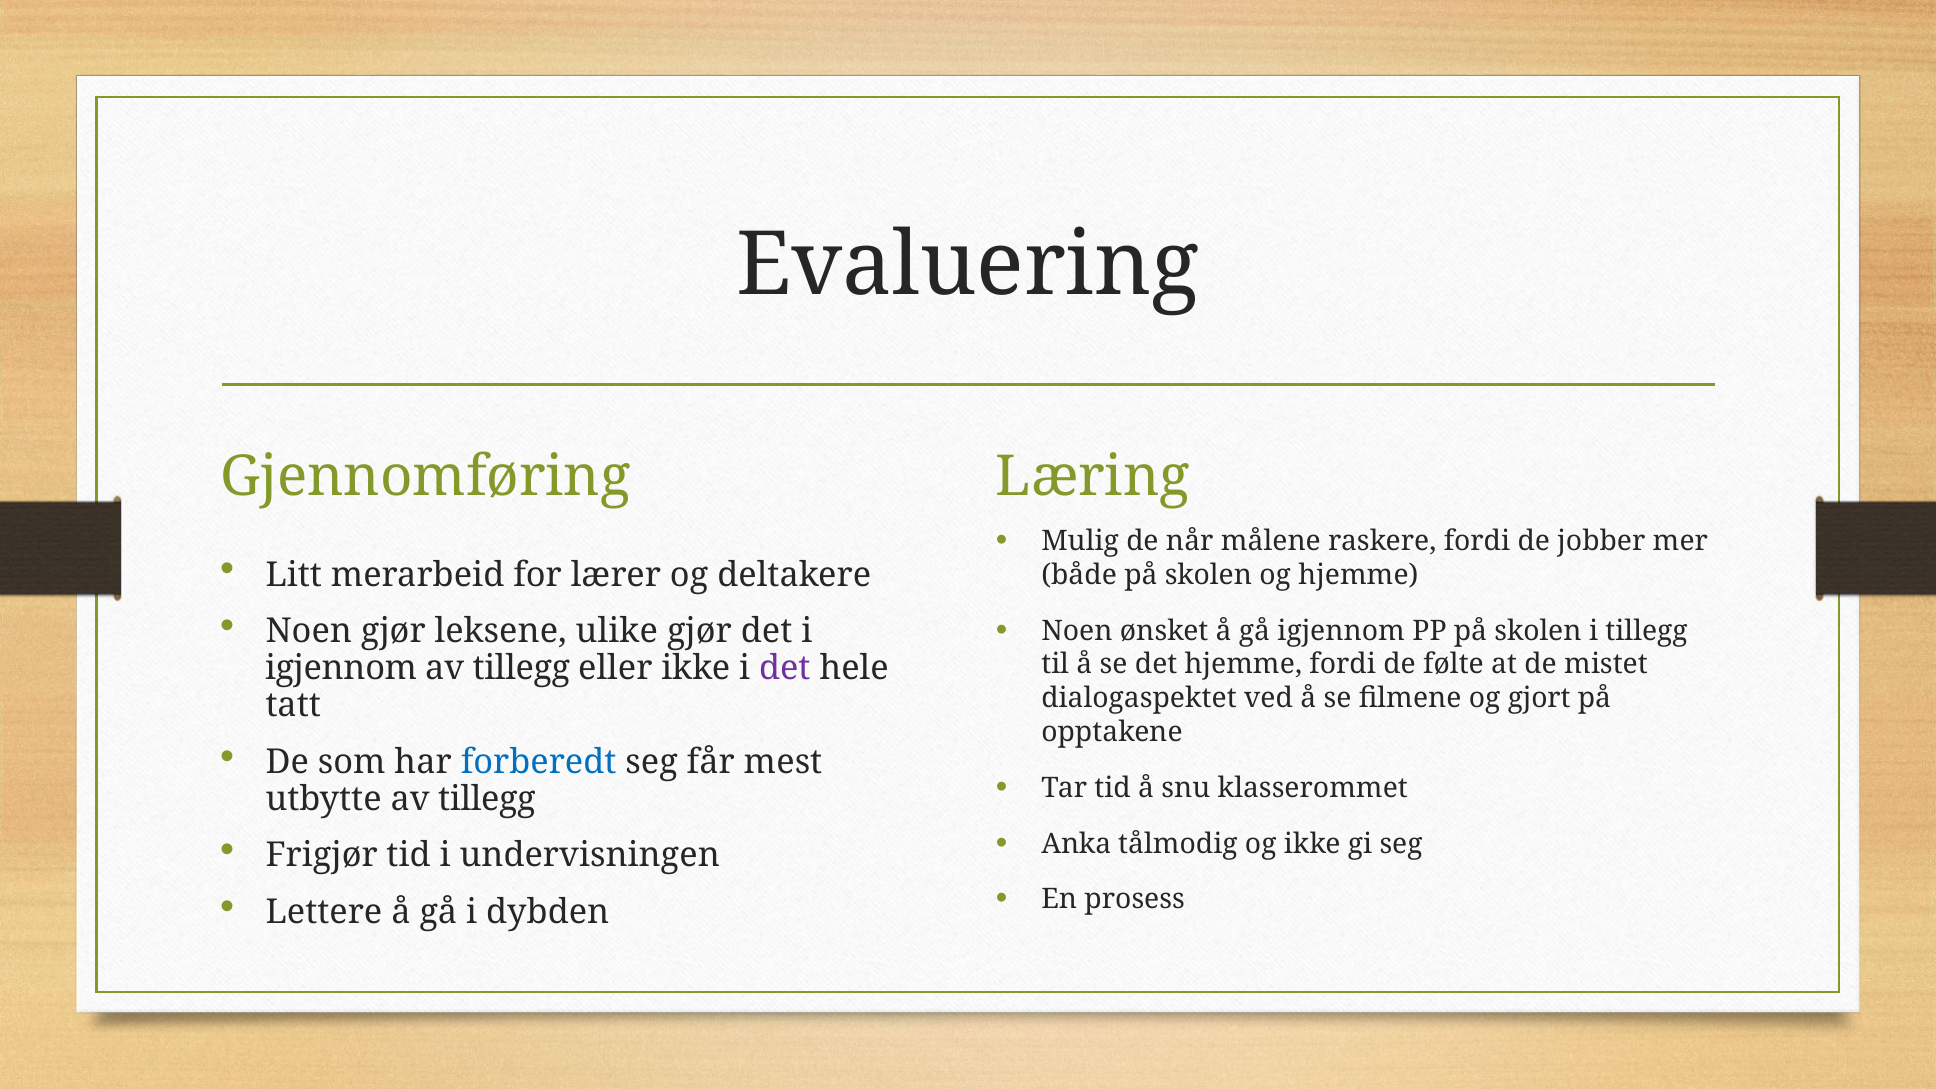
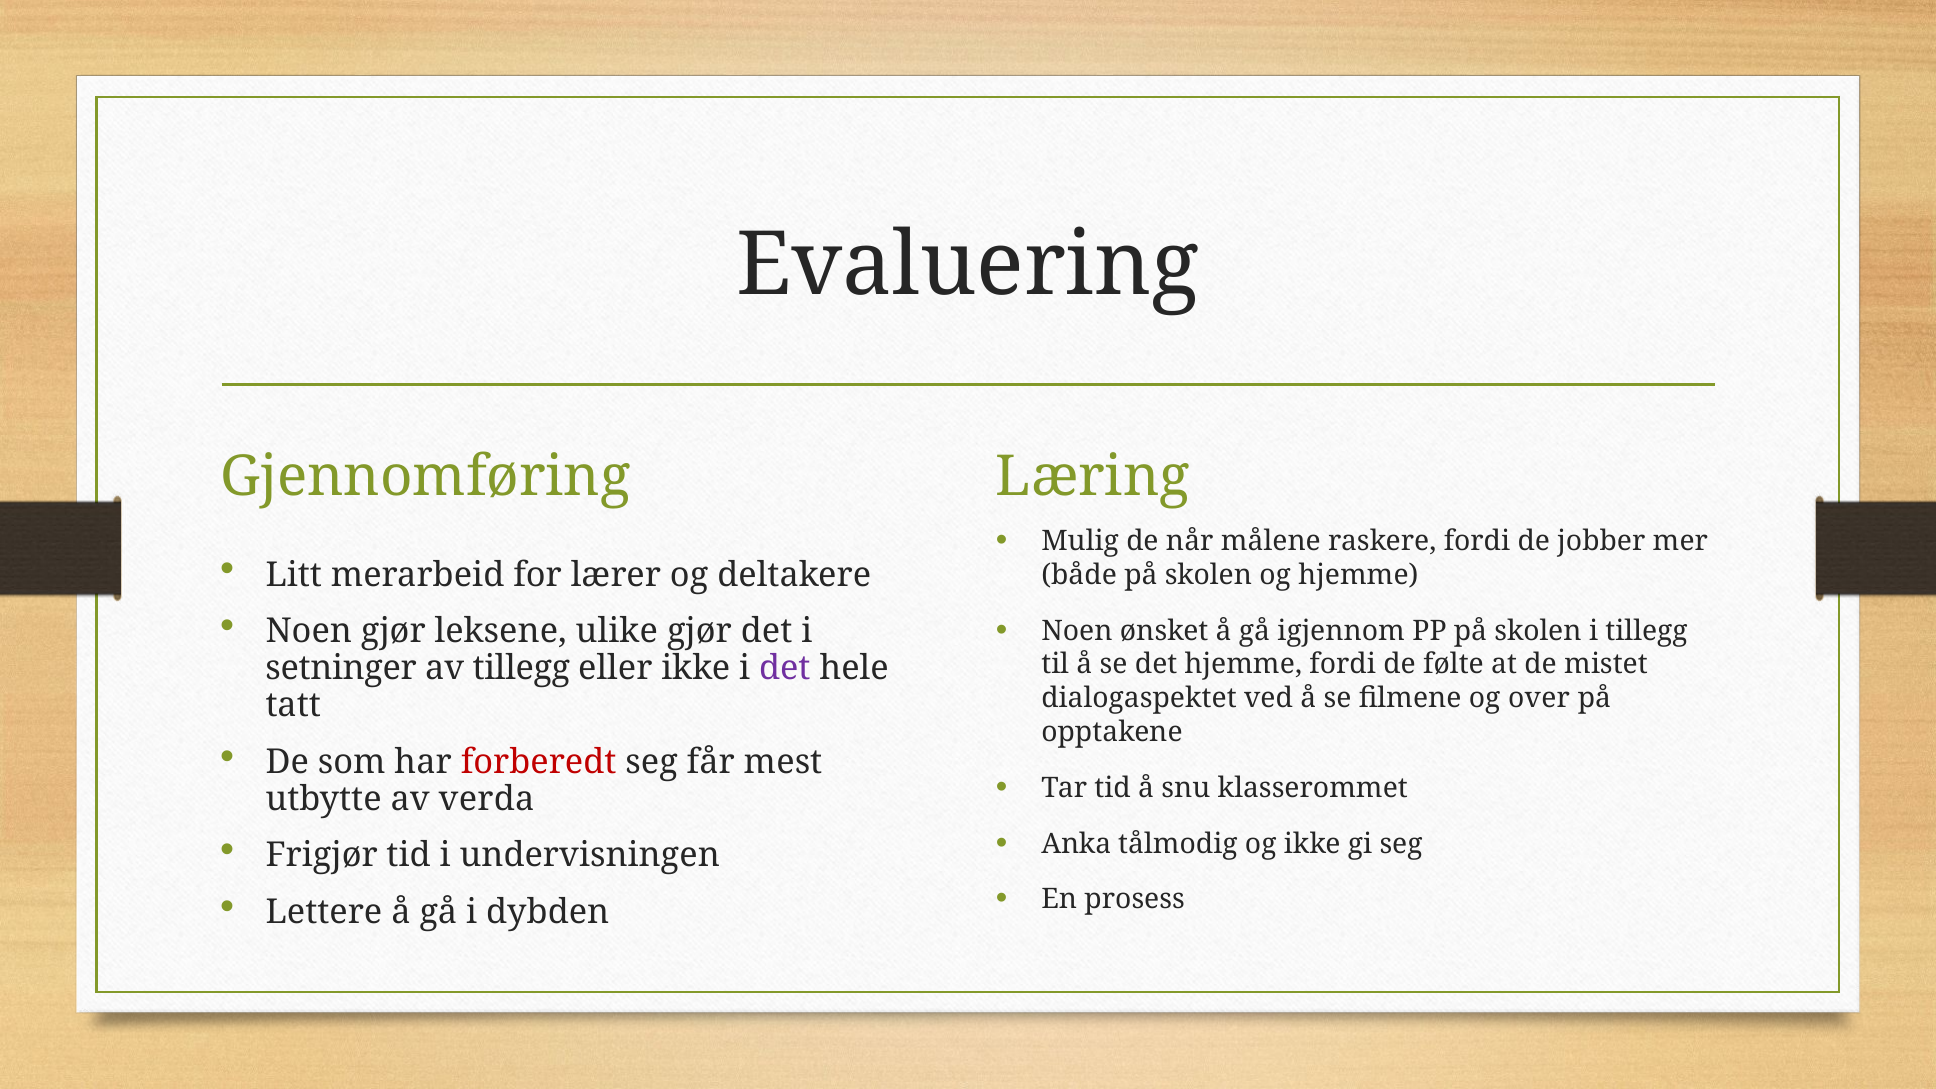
igjennom: igjennom -> setninger (341, 668)
gjort: gjort -> over (1539, 699)
forberedt colour: blue -> red (539, 762)
utbytte av tillegg: tillegg -> verda (487, 799)
